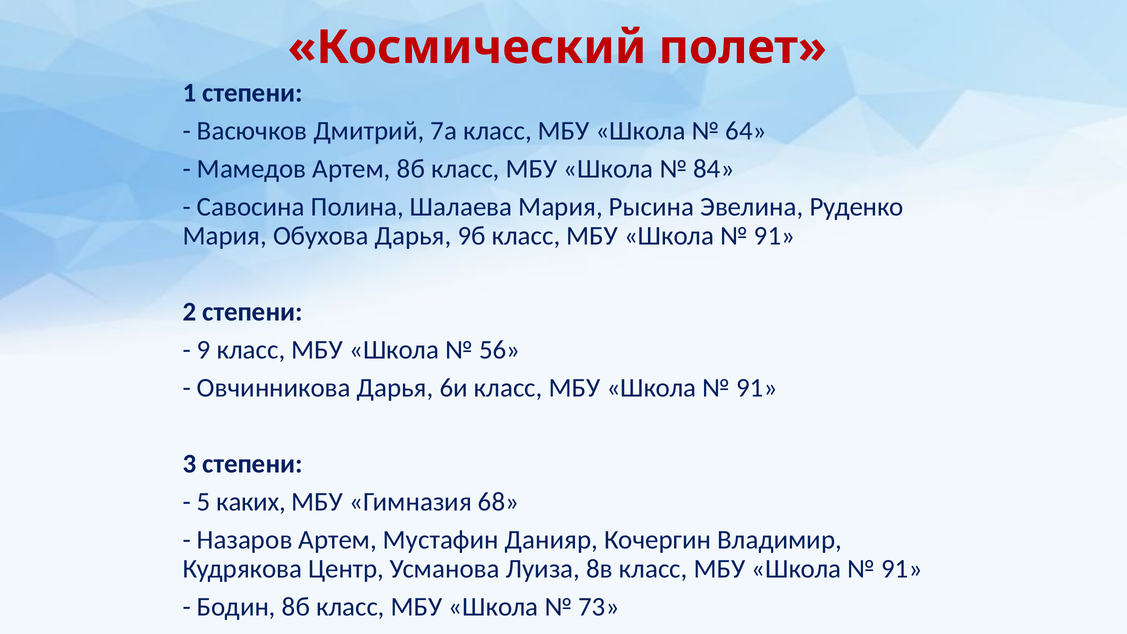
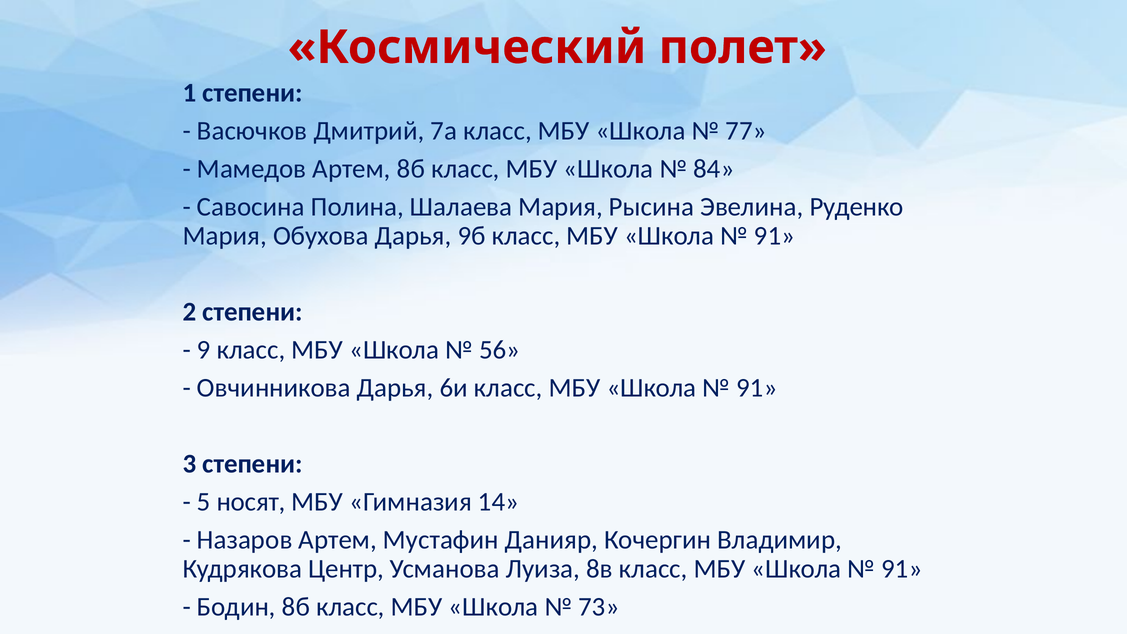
64: 64 -> 77 (746, 131)
каких: каких -> носят (251, 502)
68: 68 -> 14 (499, 502)
